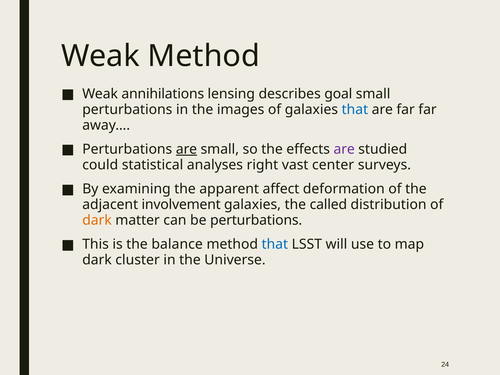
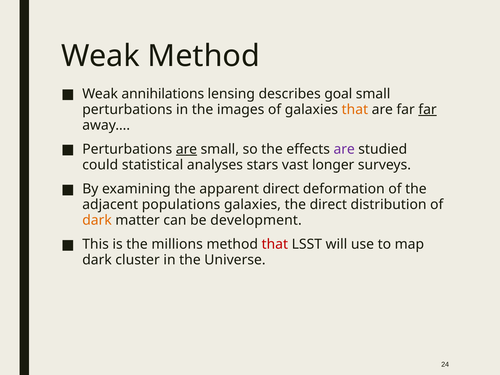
that colour: blue -> orange (355, 109)
far underline: none -> present (428, 109)
right: right -> stars (262, 165)
center: center -> longer (333, 165)
apparent affect: affect -> direct (281, 189)
involvement: involvement -> populations (181, 205)
the called: called -> direct (328, 205)
be perturbations: perturbations -> development (256, 220)
balance: balance -> millions (177, 244)
that colour: blue -> red (275, 244)
